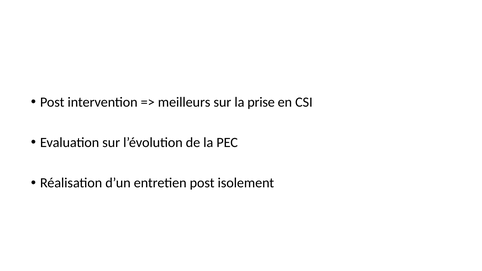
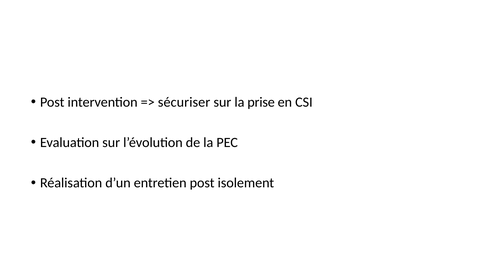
meilleurs: meilleurs -> sécuriser (184, 102)
